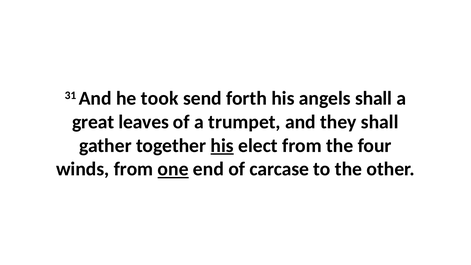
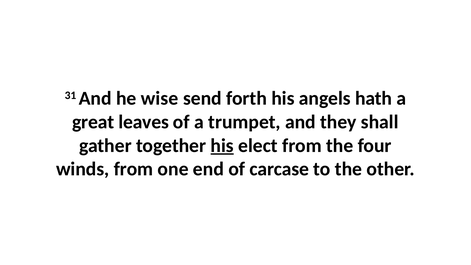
took: took -> wise (160, 98)
angels shall: shall -> hath (374, 98)
one underline: present -> none (173, 169)
